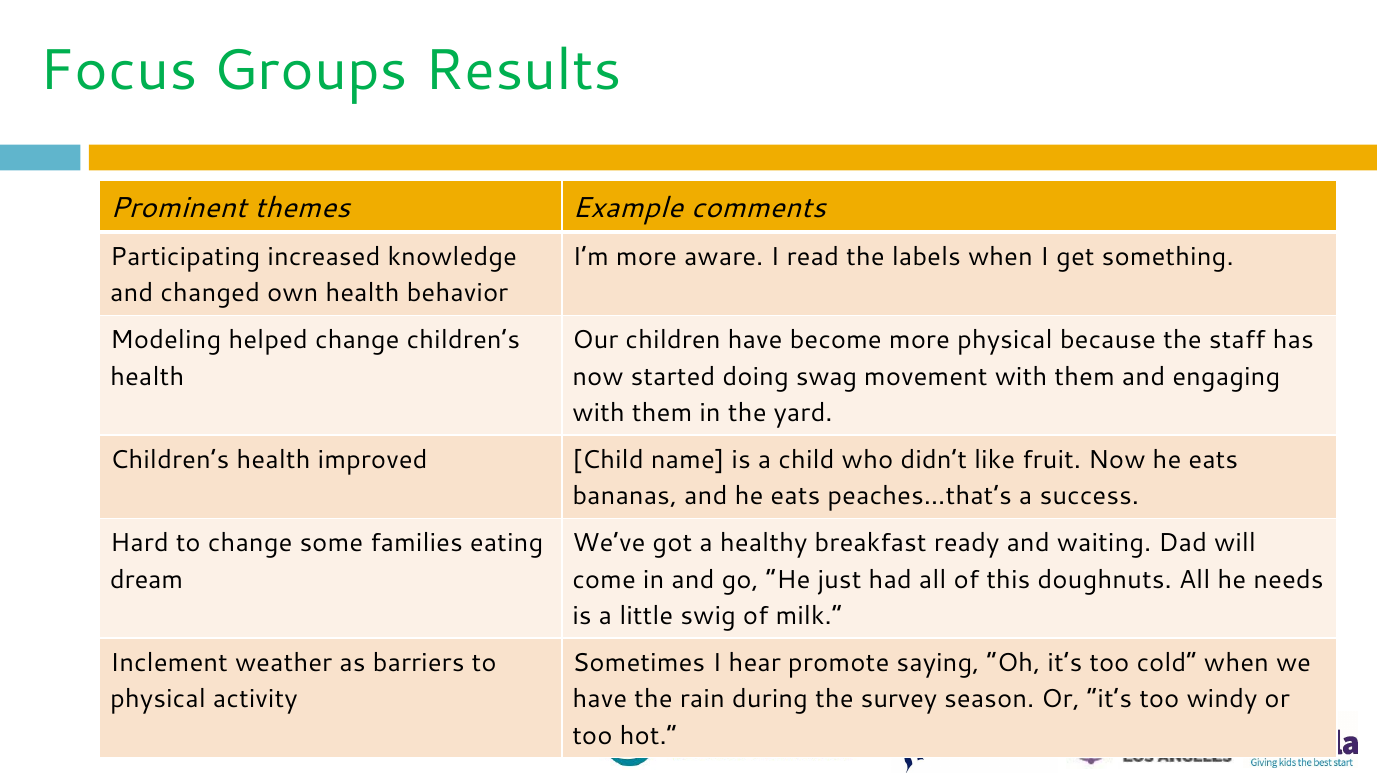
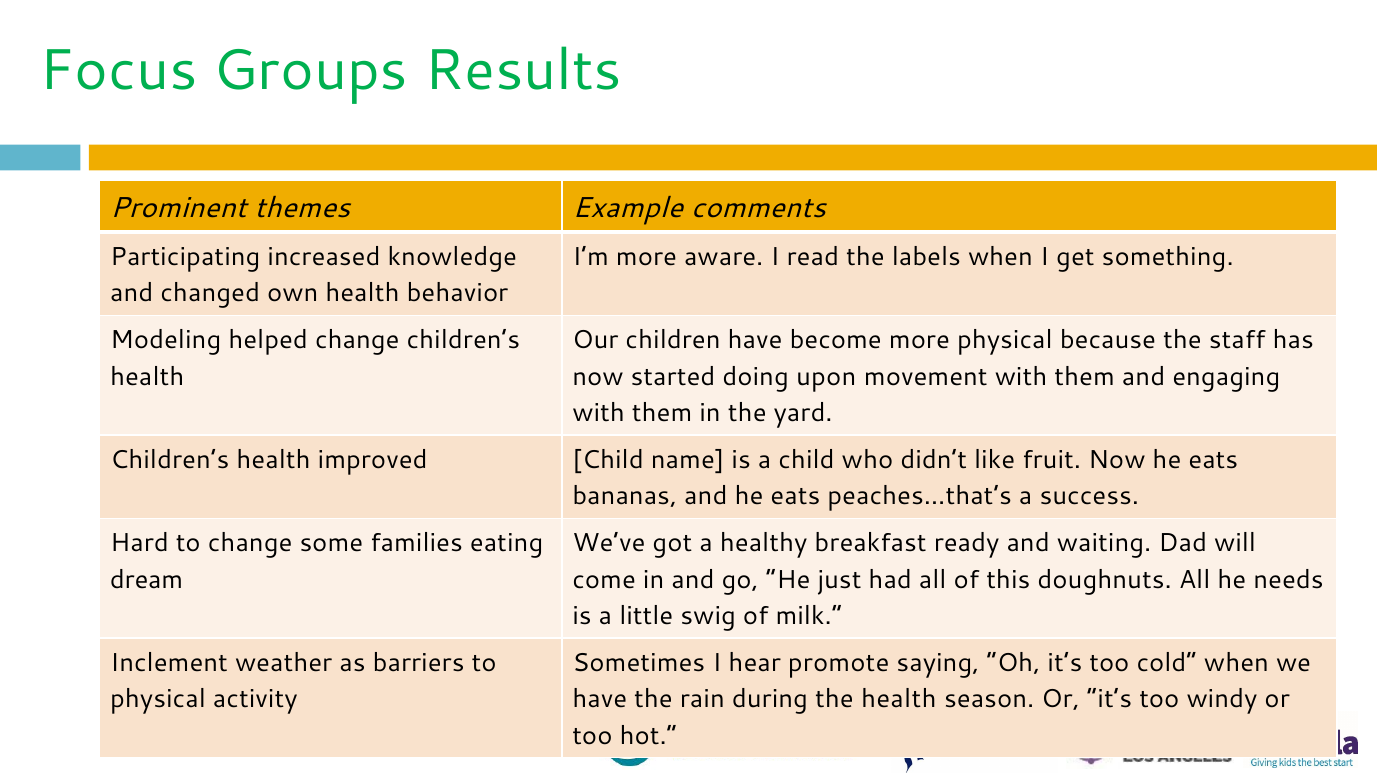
swag: swag -> upon (826, 376)
the survey: survey -> health (899, 699)
